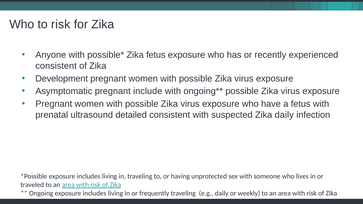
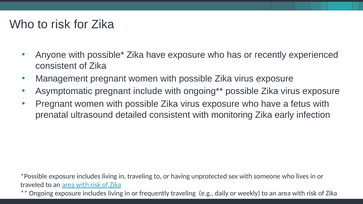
Zika fetus: fetus -> have (156, 55)
Development: Development -> Management (62, 79)
suspected: suspected -> monitoring (232, 115)
Zika daily: daily -> early (284, 115)
